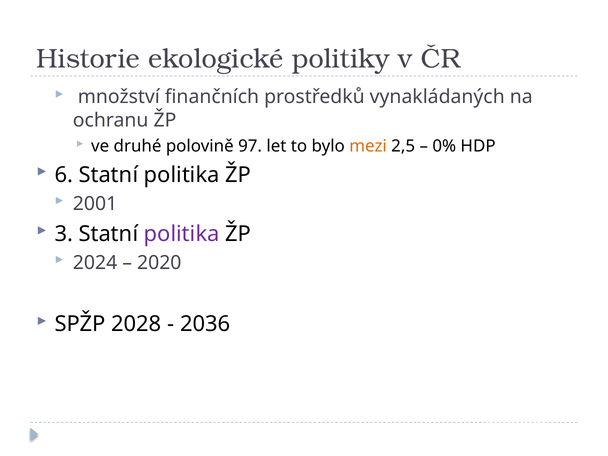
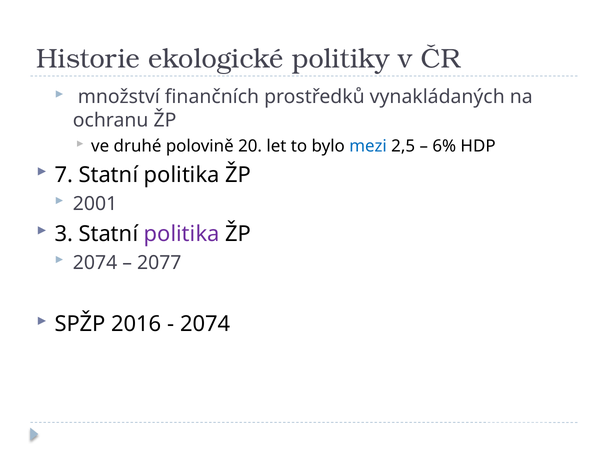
97: 97 -> 20 (250, 146)
mezi colour: orange -> blue (368, 146)
0%: 0% -> 6% (444, 146)
6: 6 -> 7 (64, 175)
2024: 2024 -> 2074 (95, 263)
2020: 2020 -> 2077 (159, 263)
2028: 2028 -> 2016 (136, 324)
2036: 2036 -> 2074 (205, 324)
